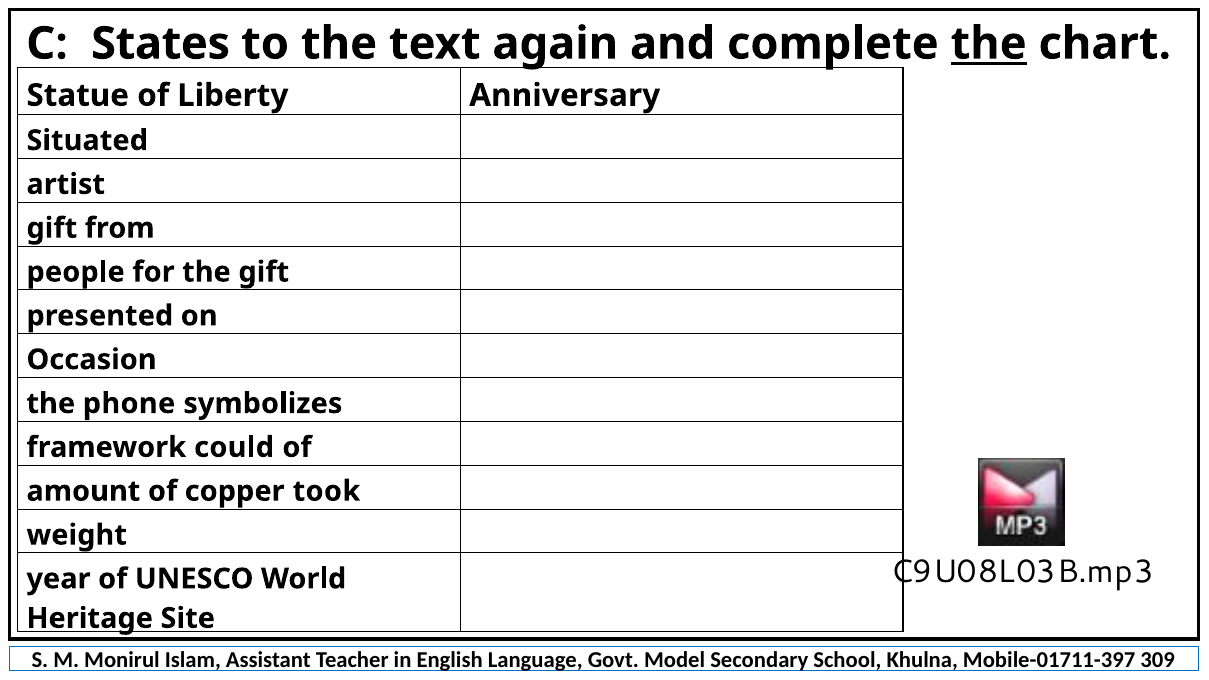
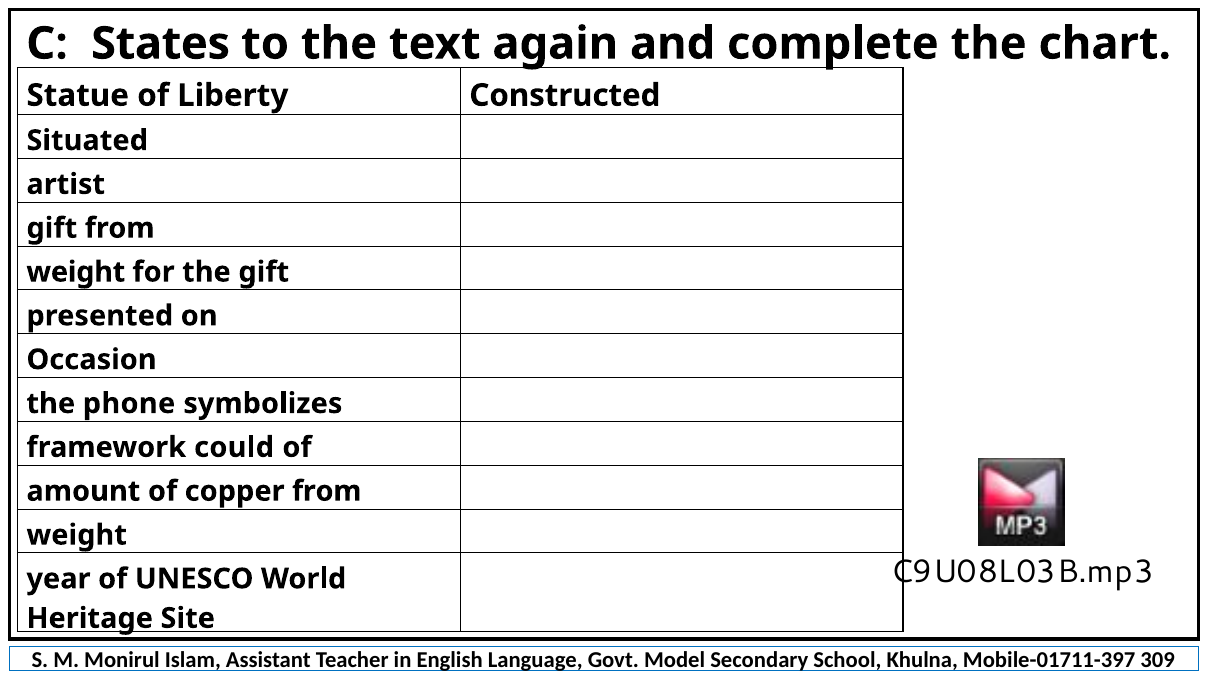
the underline: present -> none (989, 44)
Anniversary: Anniversary -> Constructed (565, 95)
people: people -> weight (76, 272)
copper took: took -> from (327, 491)
